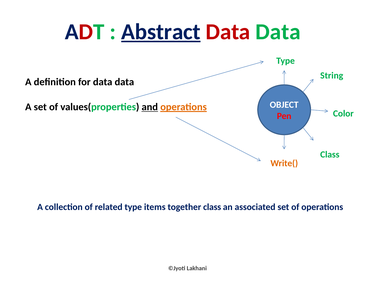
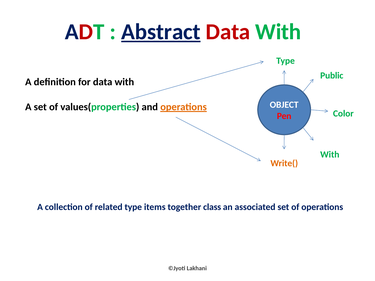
Data: Data -> With (278, 32)
String: String -> Public (332, 75)
for data data: data -> with (124, 82)
and underline: present -> none (150, 107)
Class: Class -> With (330, 155)
